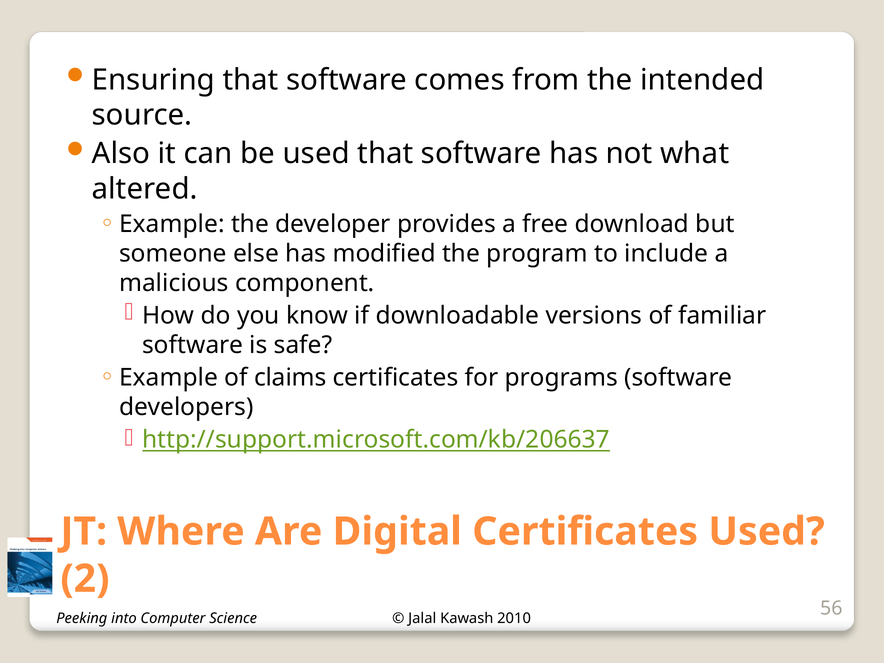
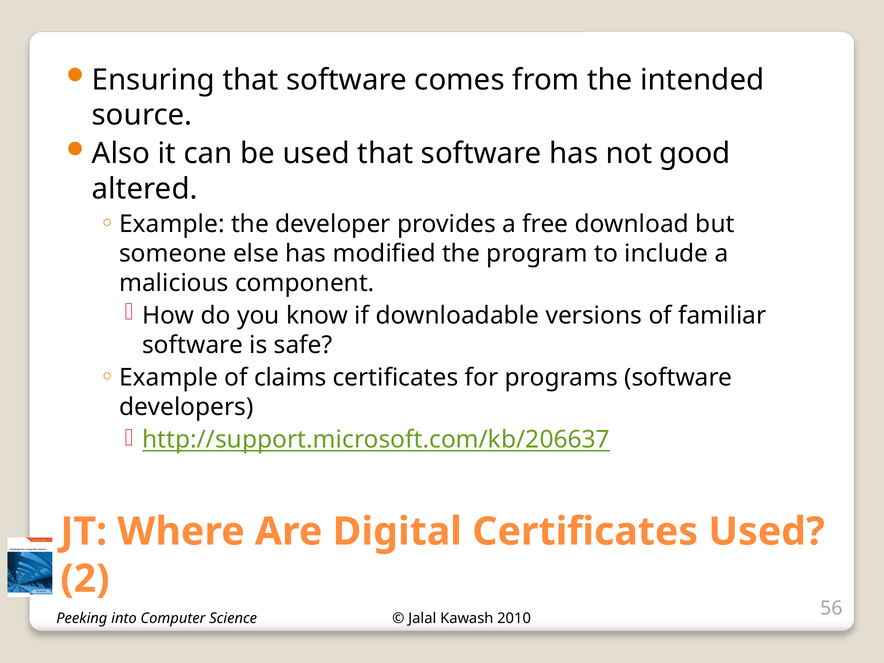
what: what -> good (695, 154)
